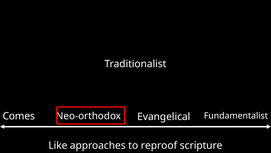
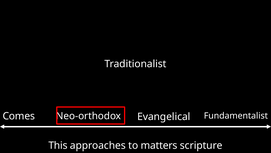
Like: Like -> This (58, 145)
reproof: reproof -> matters (159, 145)
